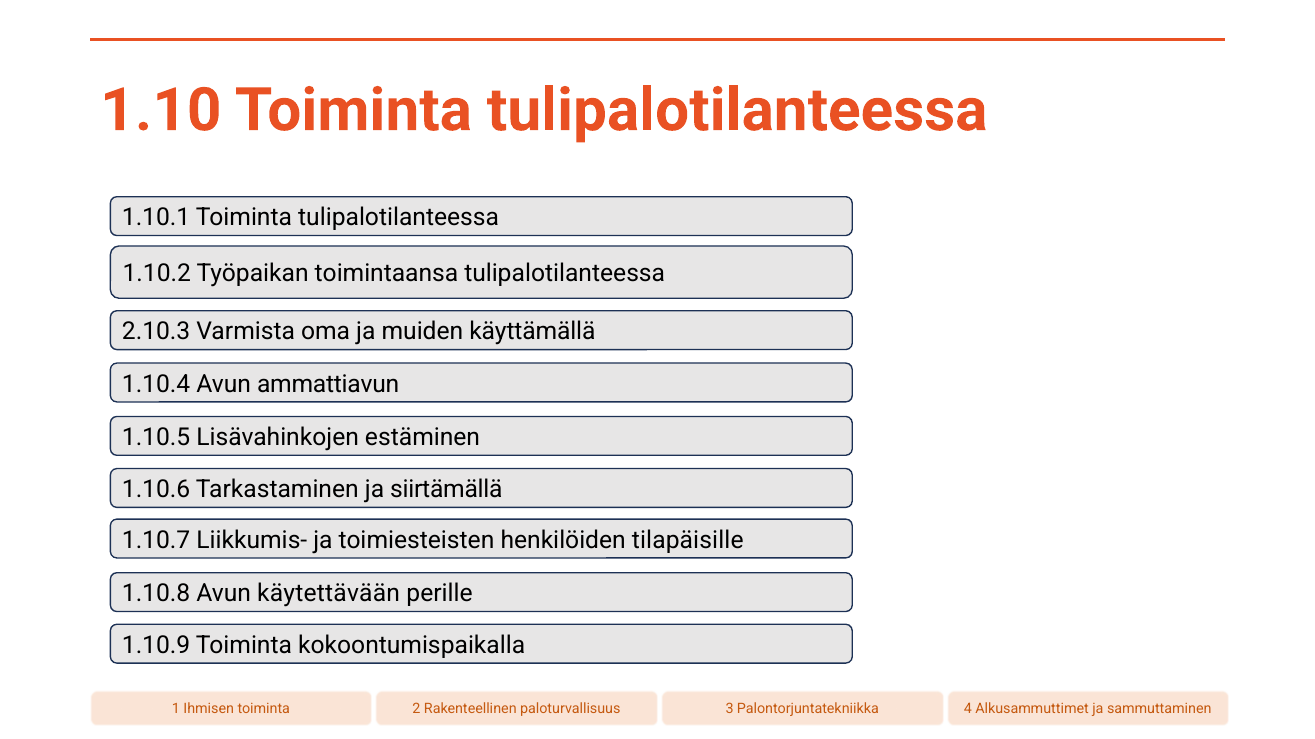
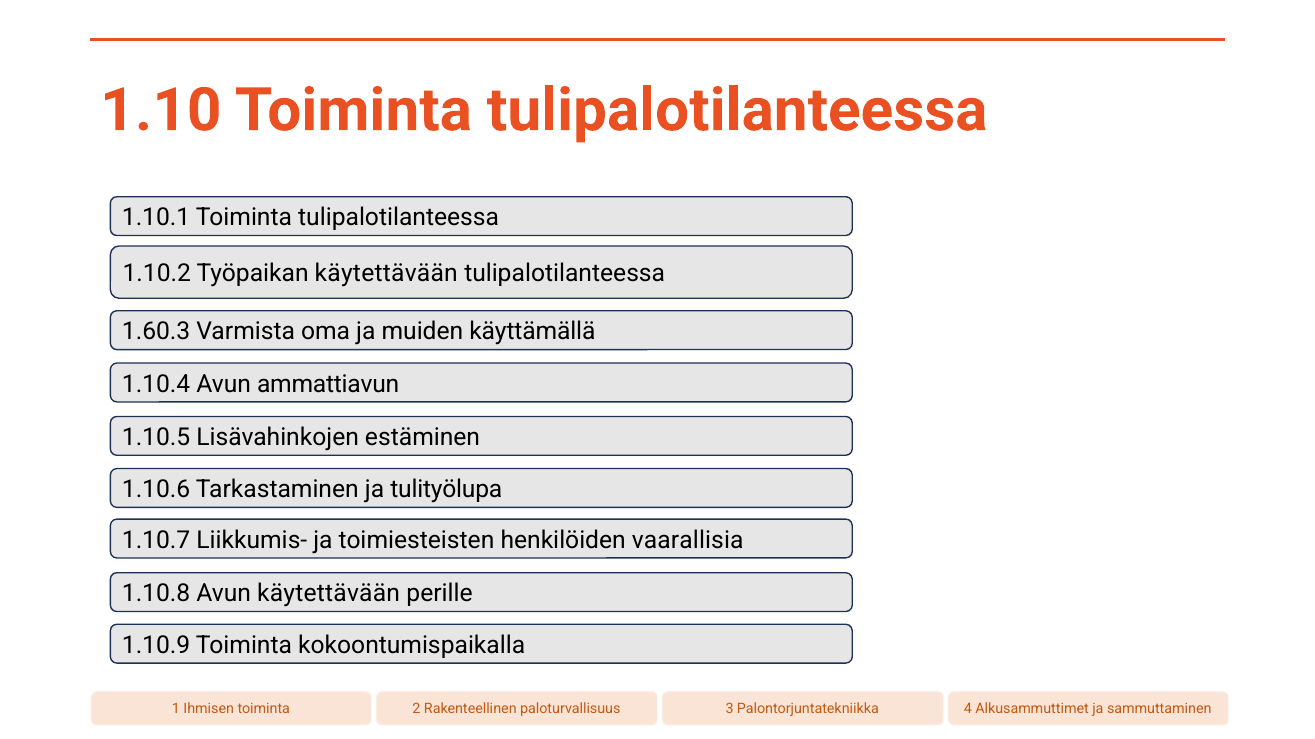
Työpaikan toimintaansa: toimintaansa -> käytettävään (386, 274)
2.10.3: 2.10.3 -> 1.60.3 (156, 332)
siirtämällä: siirtämällä -> tulityölupa (446, 490)
tilapäisille: tilapäisille -> vaarallisia (688, 541)
